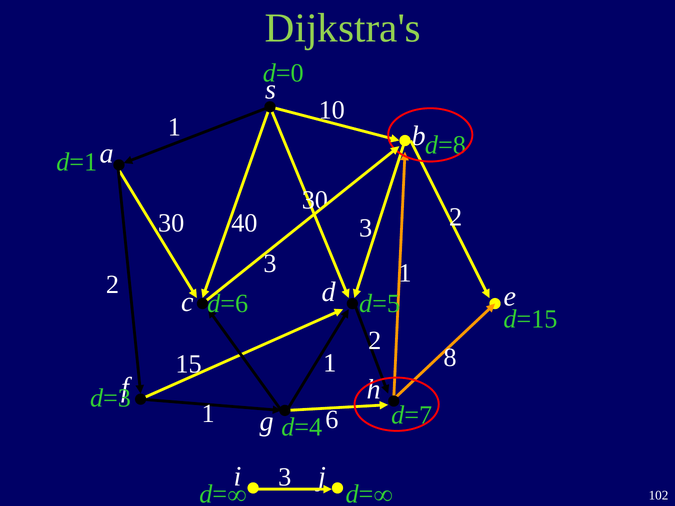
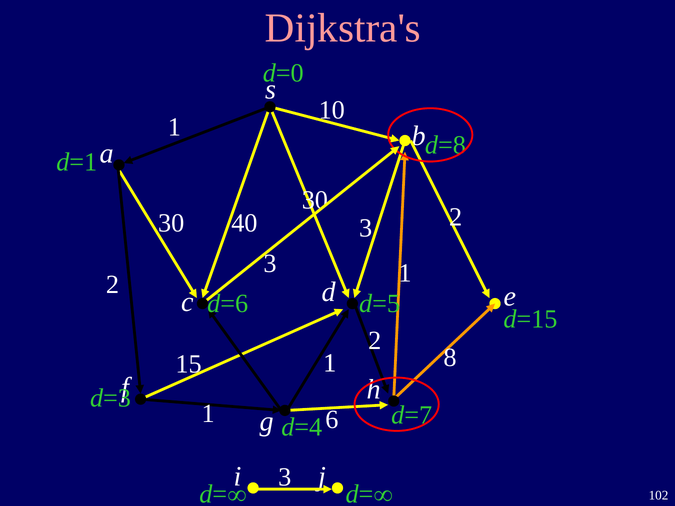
Dijkstra's colour: light green -> pink (343, 28)
